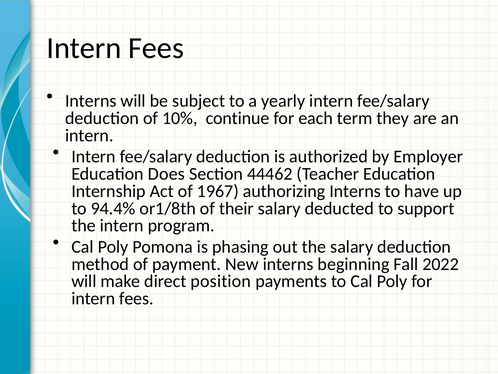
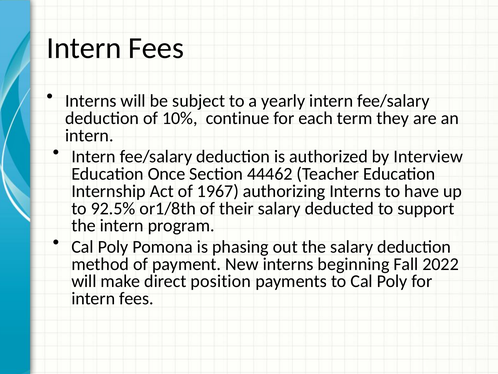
Employer: Employer -> Interview (428, 156)
Does: Does -> Once (167, 174)
94.4%: 94.4% -> 92.5% (113, 208)
